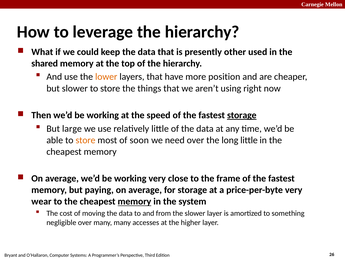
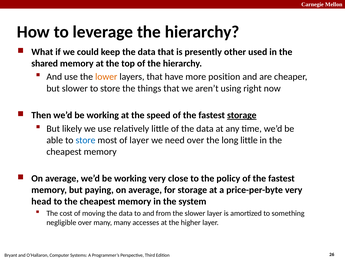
large: large -> likely (72, 129)
store colour: orange -> blue (86, 140)
of soon: soon -> layer (139, 140)
frame: frame -> policy (228, 178)
wear: wear -> head (41, 201)
memory underline: present -> none (134, 201)
